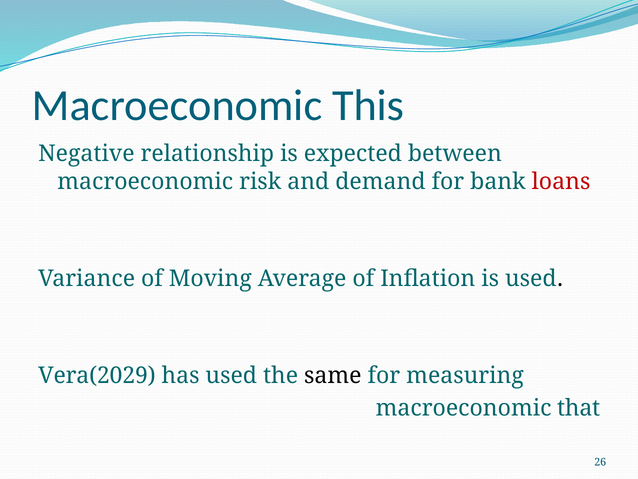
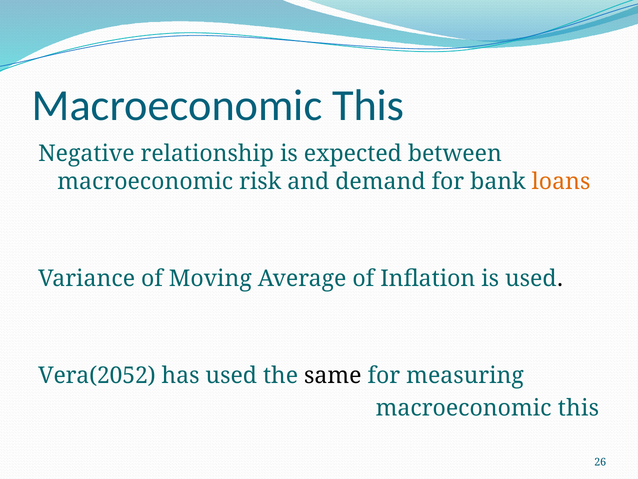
loans colour: red -> orange (561, 181)
Vera(2029: Vera(2029 -> Vera(2052 (97, 375)
that: that -> this (578, 407)
